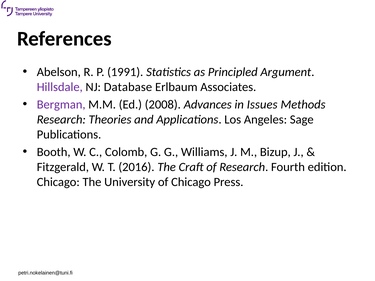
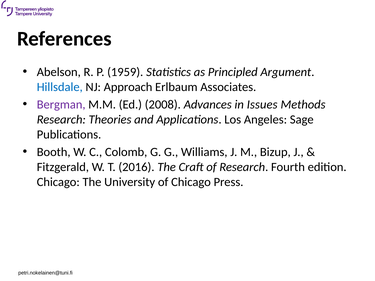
1991: 1991 -> 1959 (125, 72)
Hillsdale colour: purple -> blue (60, 87)
Database: Database -> Approach (128, 87)
